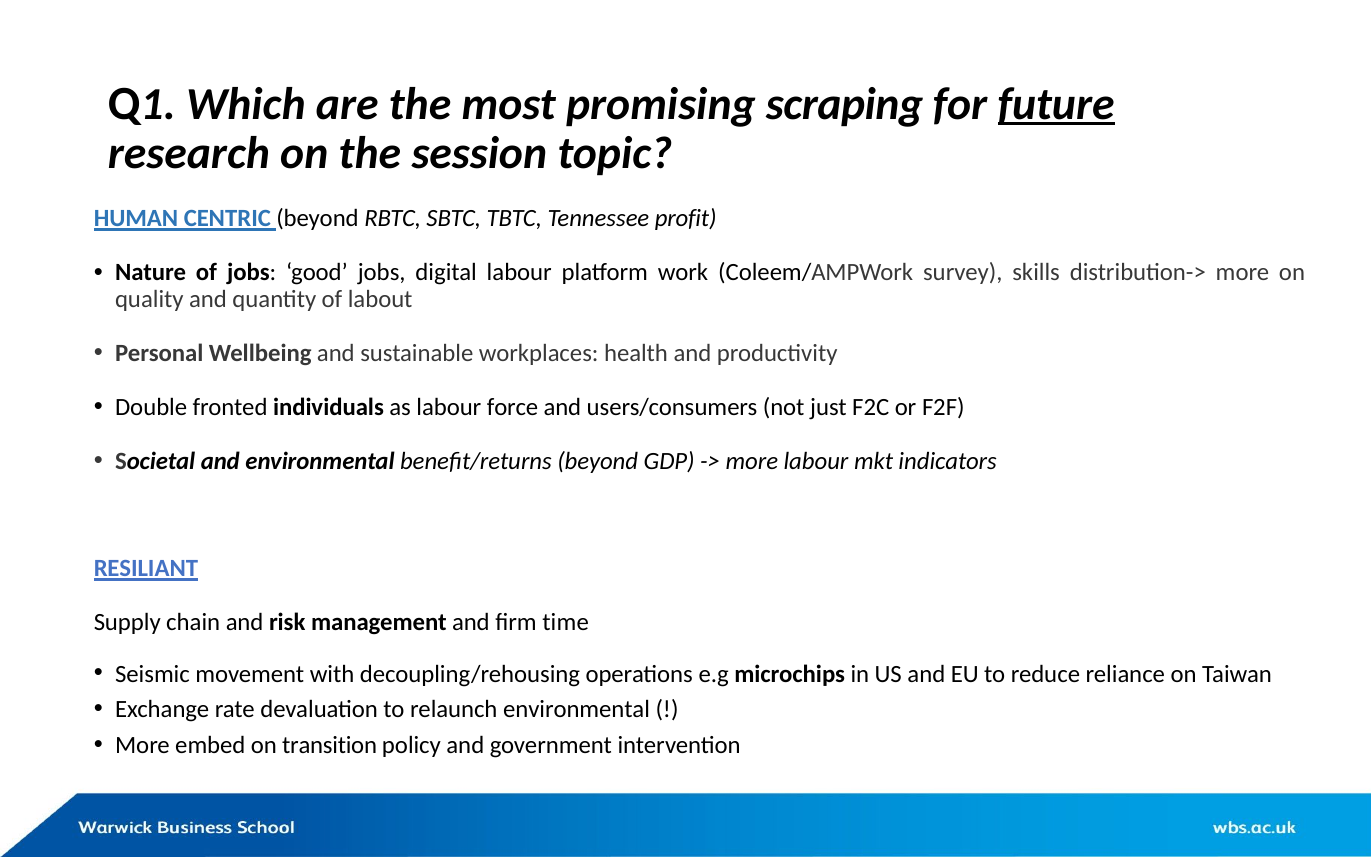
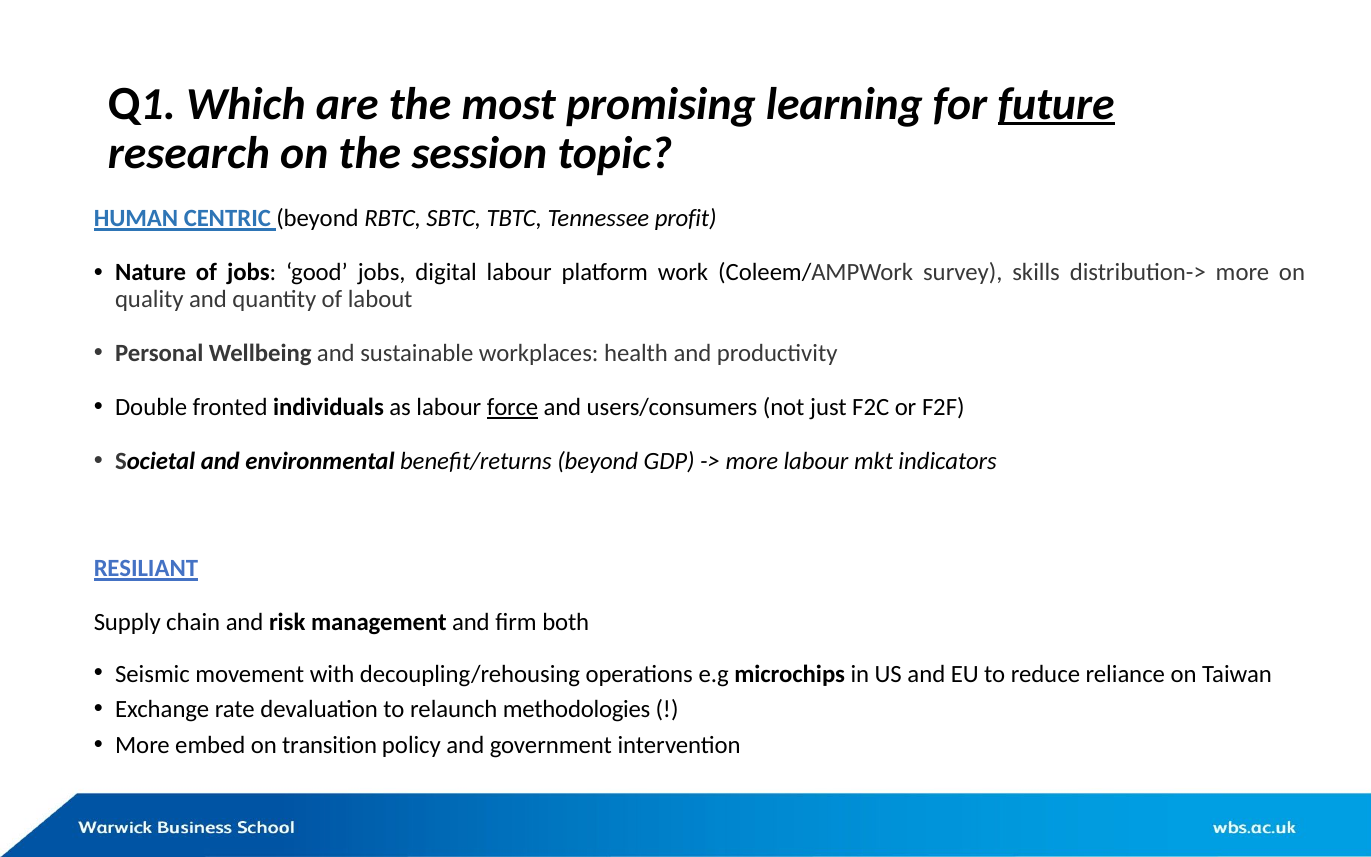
scraping: scraping -> learning (844, 104)
force underline: none -> present (513, 407)
time: time -> both (566, 623)
relaunch environmental: environmental -> methodologies (577, 709)
